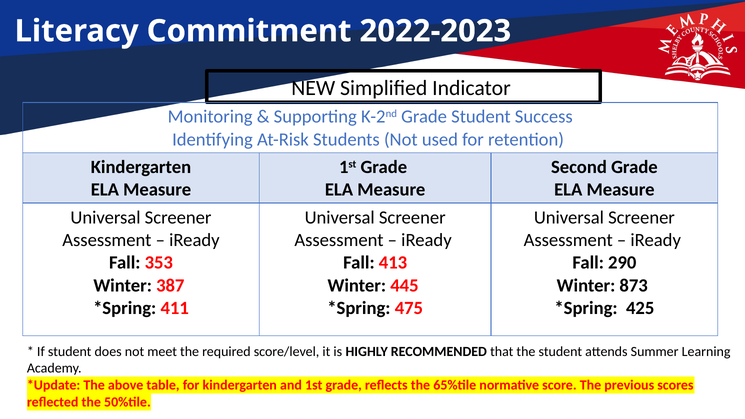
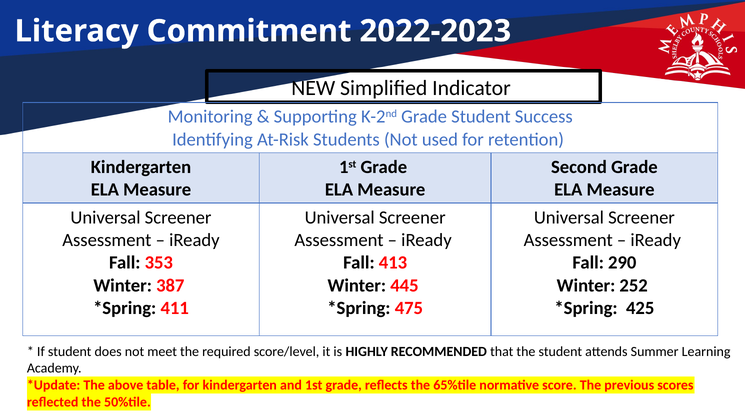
873: 873 -> 252 (634, 286)
